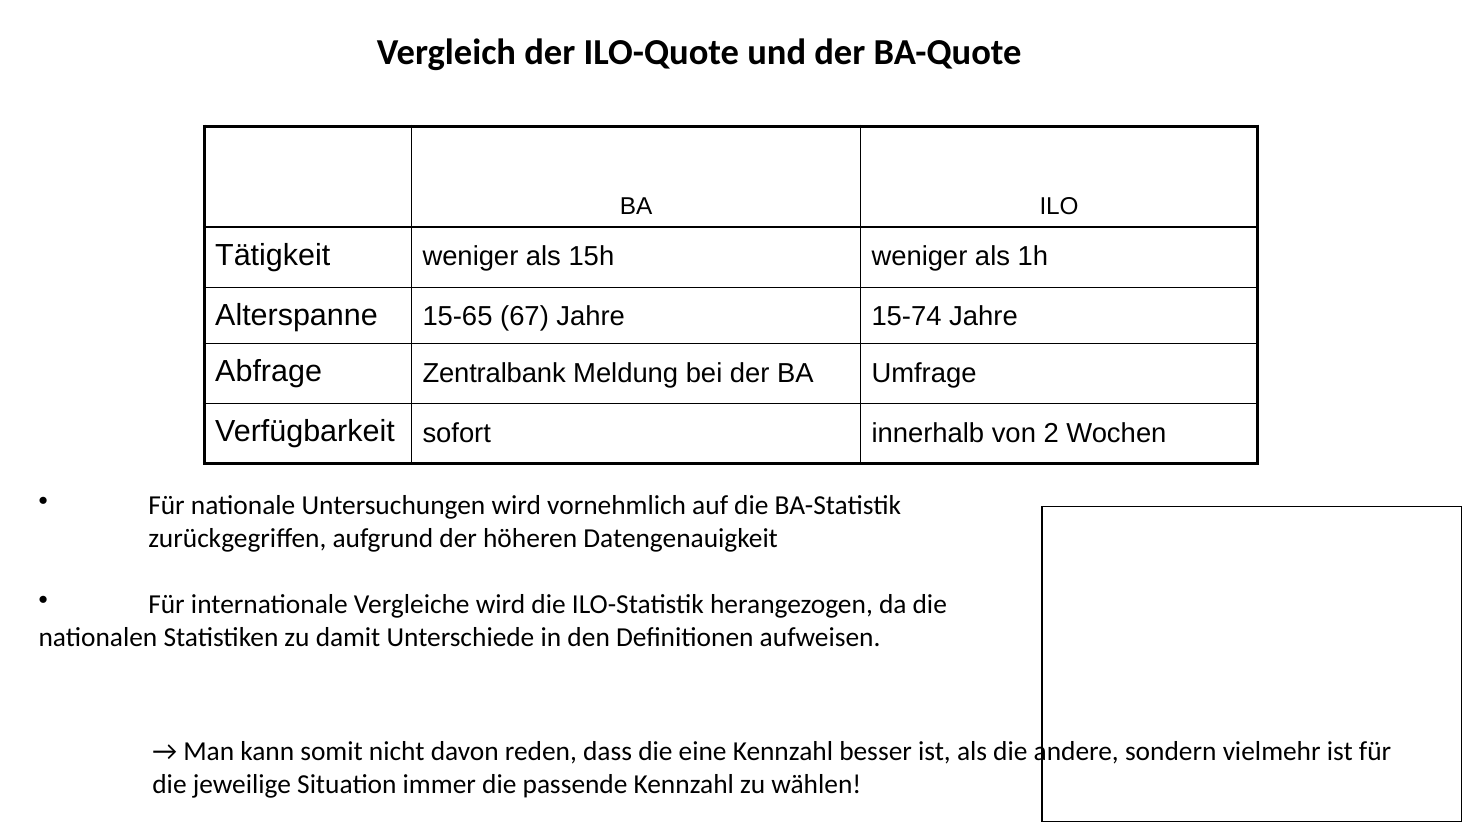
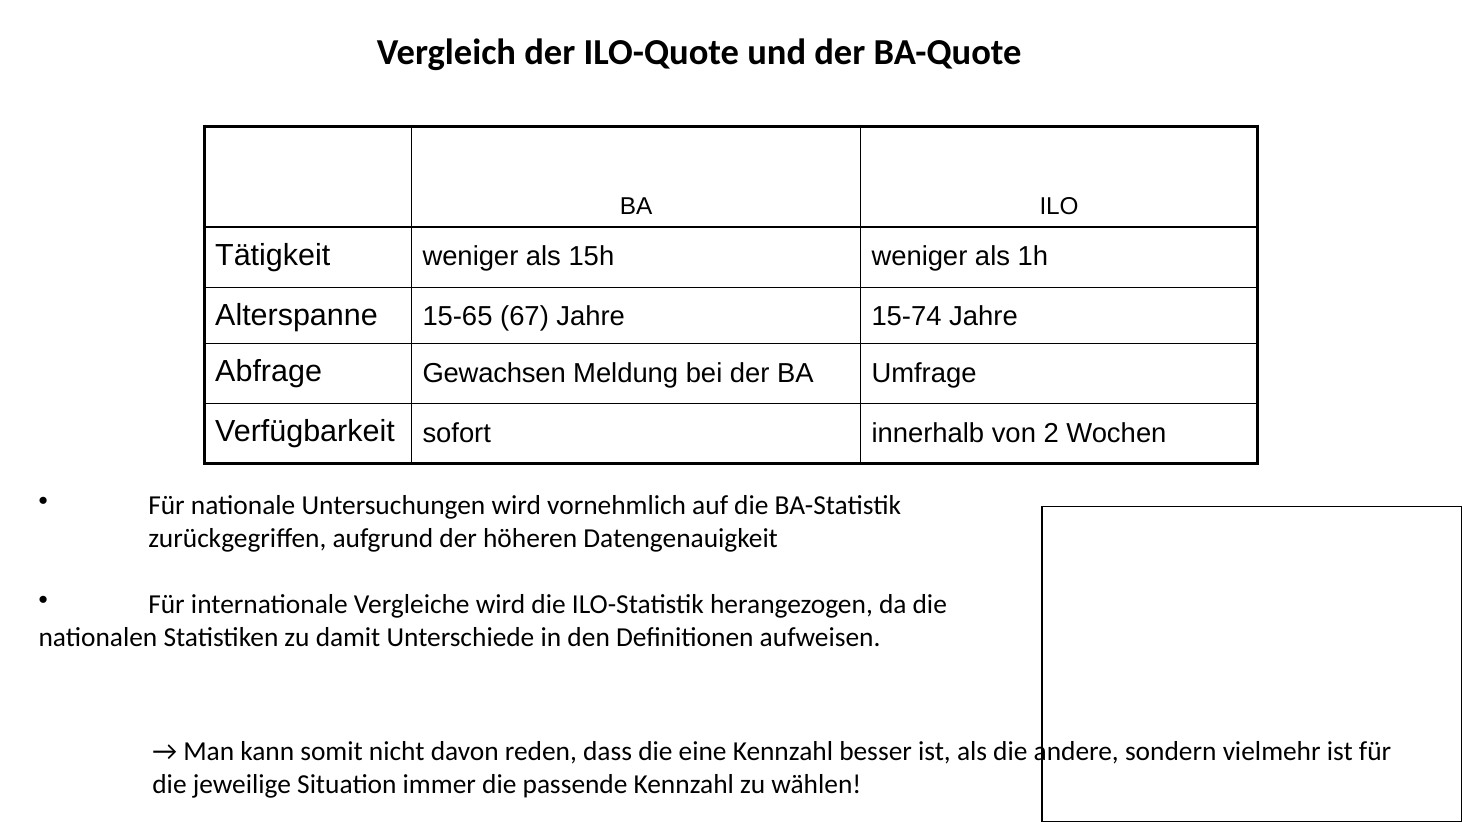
Zentralbank: Zentralbank -> Gewachsen (494, 373)
